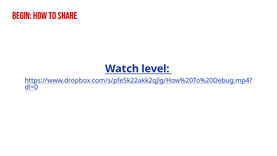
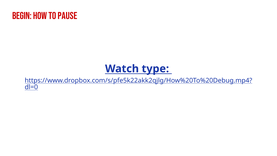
Share: Share -> Pause (67, 16)
level: level -> type (155, 69)
